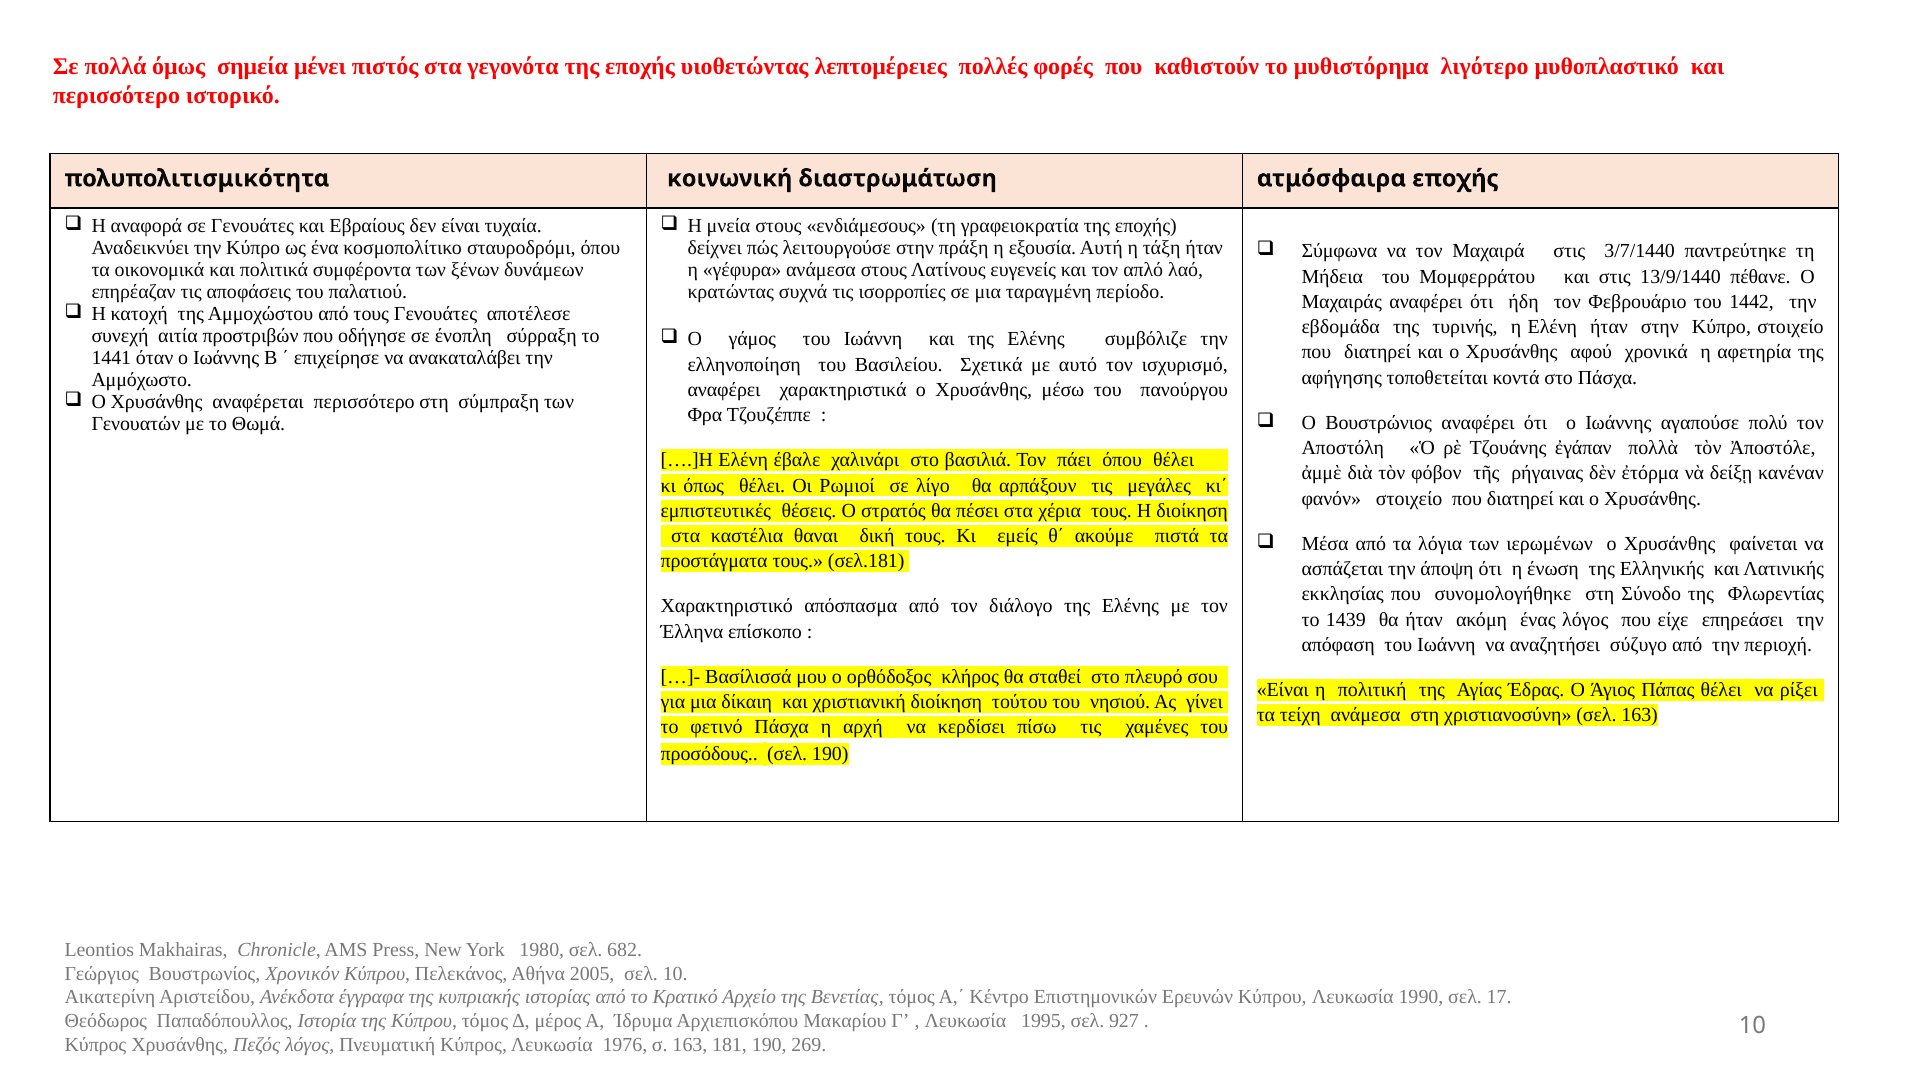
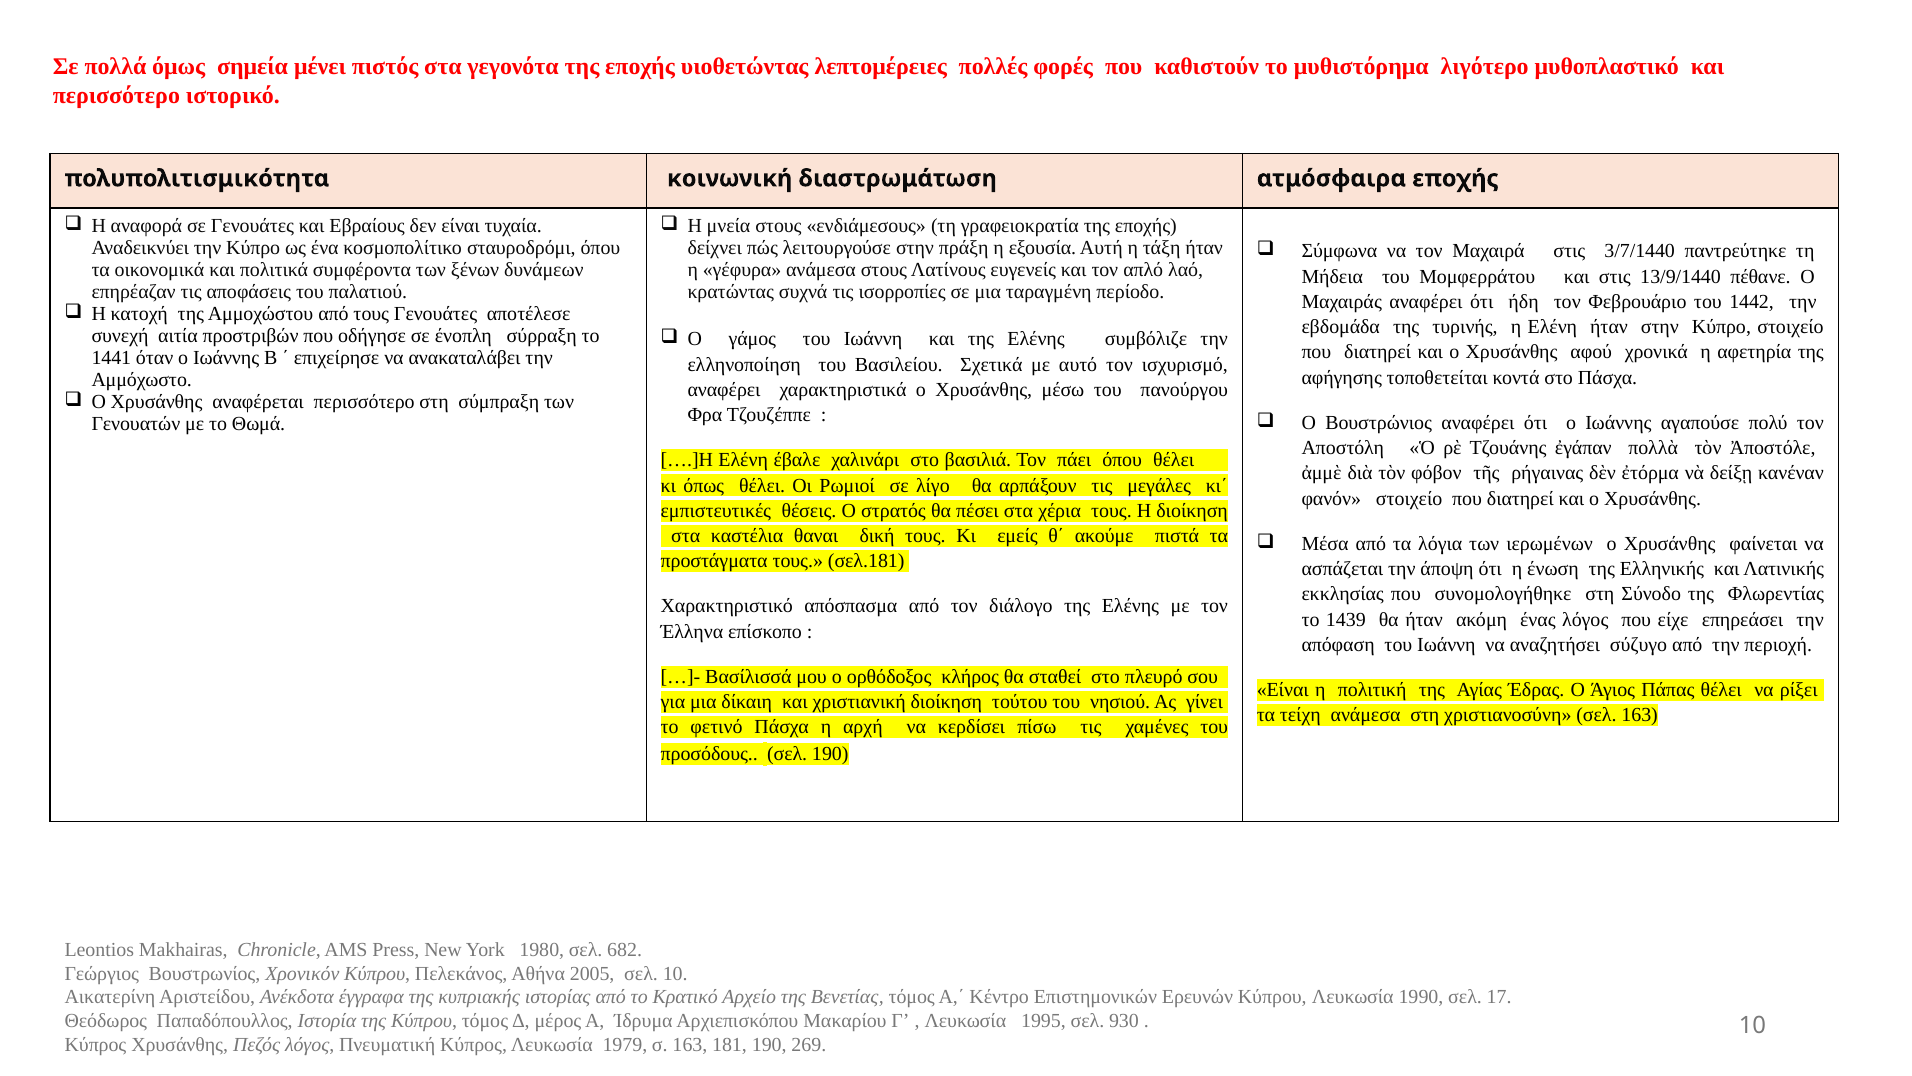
927: 927 -> 930 (1124, 1021)
1976: 1976 -> 1979 (625, 1045)
